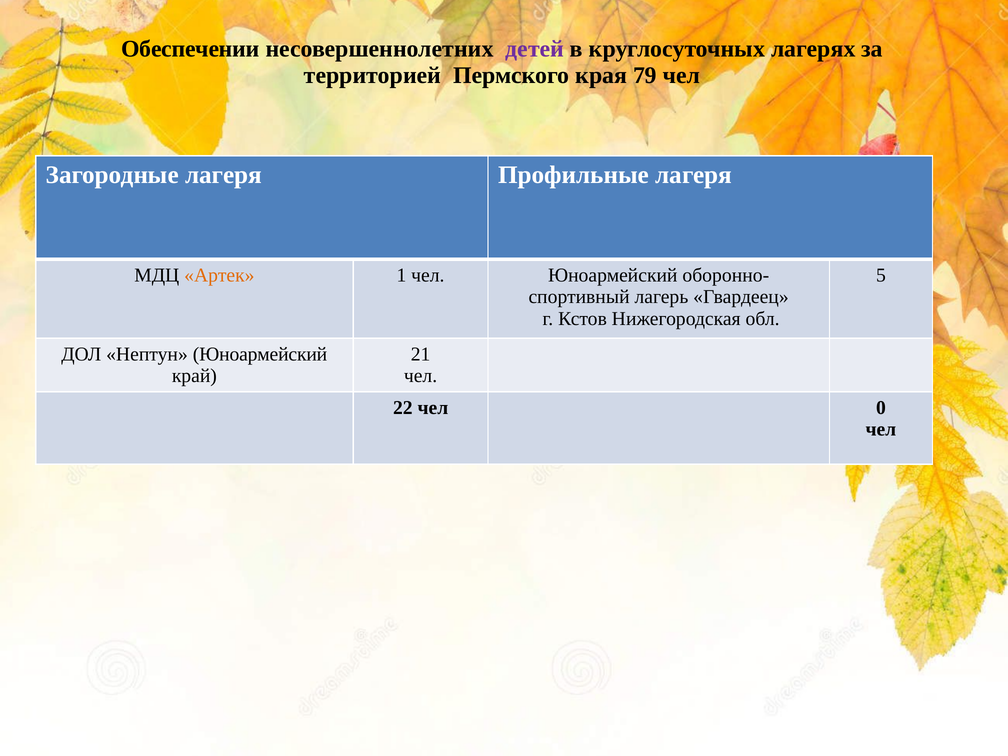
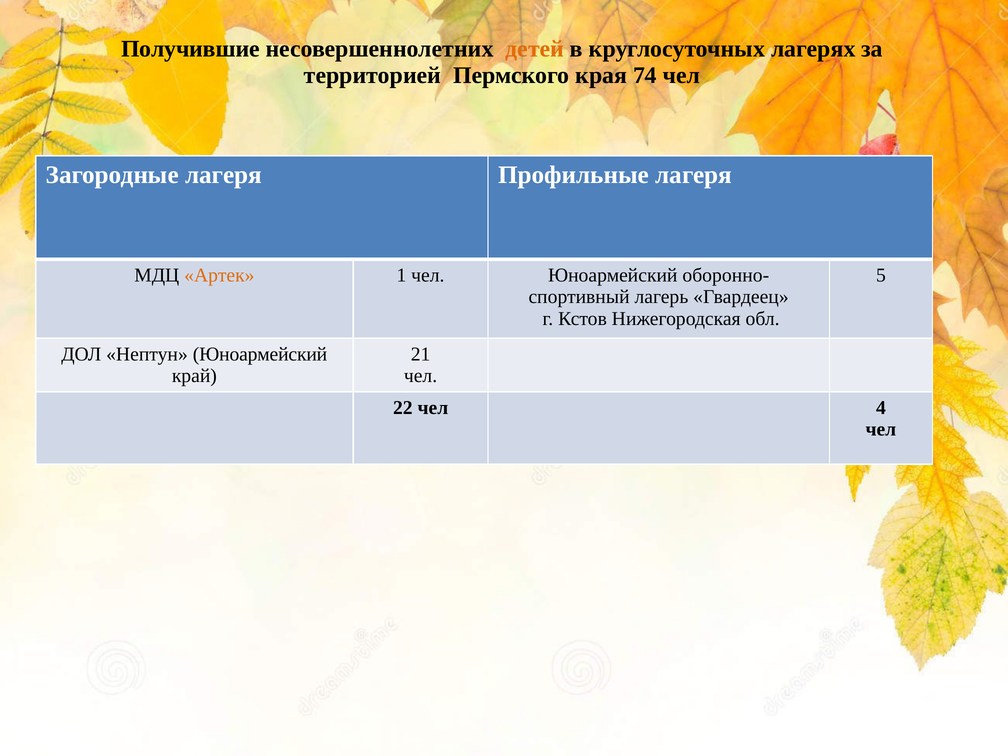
Обеспечении: Обеспечении -> Получившие (190, 49)
детей colour: purple -> orange (535, 49)
79: 79 -> 74 (645, 75)
0: 0 -> 4 (881, 408)
